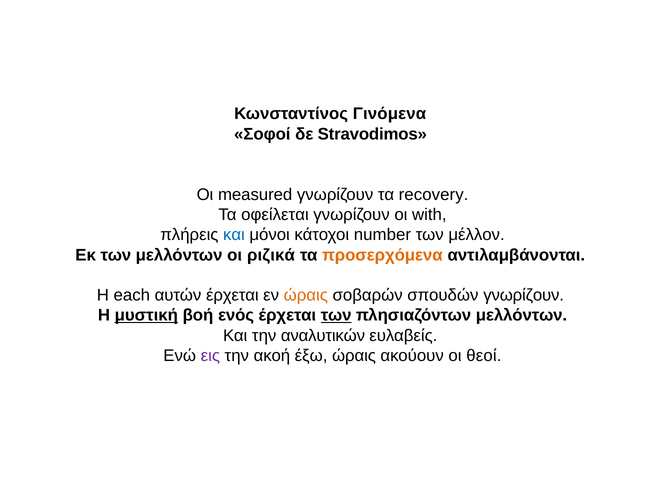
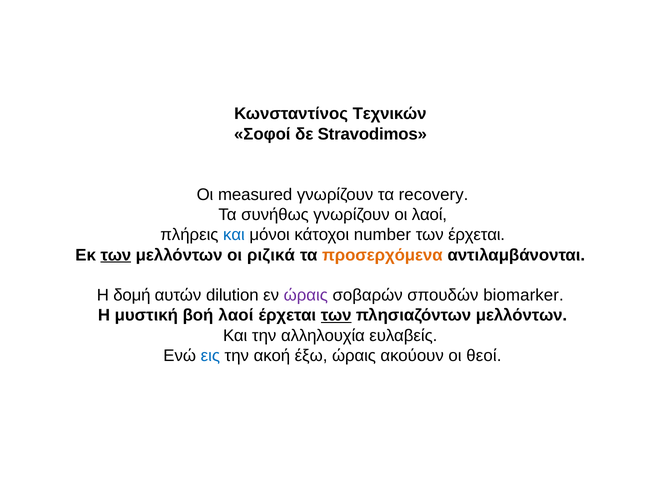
Γινόμενα: Γινόμενα -> Τεχνικών (390, 114)
οφείλεται: οφείλεται -> συνήθως (275, 215)
οι with: with -> λαοί (429, 215)
των μέλλον: μέλλον -> έρχεται (477, 235)
των underline: none -> present (116, 255)
each: each -> δομή (132, 295)
αυτών έρχεται: έρχεται -> dilution (232, 295)
ώραις colour: orange -> purple (306, 295)
σπουδών γνωρίζουν: γνωρίζουν -> biomarker (523, 295)
μυστική underline: present -> none (146, 315)
βοή ενός: ενός -> λαοί (236, 315)
αναλυτικών: αναλυτικών -> αλληλουχία (323, 336)
εις colour: purple -> blue (210, 356)
